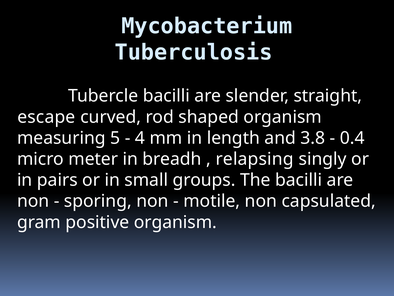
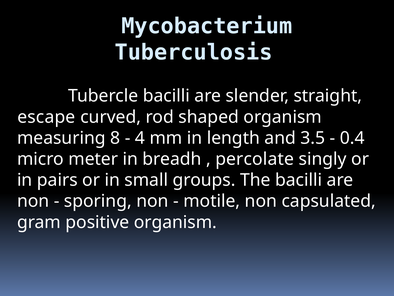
5: 5 -> 8 (115, 138)
3.8: 3.8 -> 3.5 (313, 138)
relapsing: relapsing -> percolate (255, 159)
